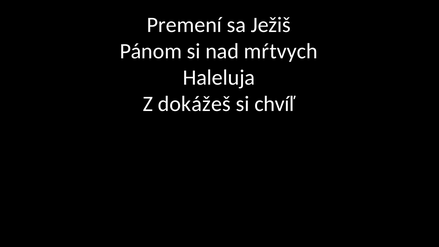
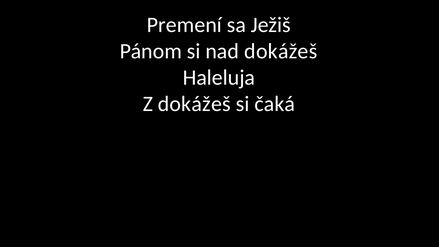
nad mŕtvych: mŕtvych -> dokážeš (281, 51)
chvíľ: chvíľ -> čaká (275, 104)
